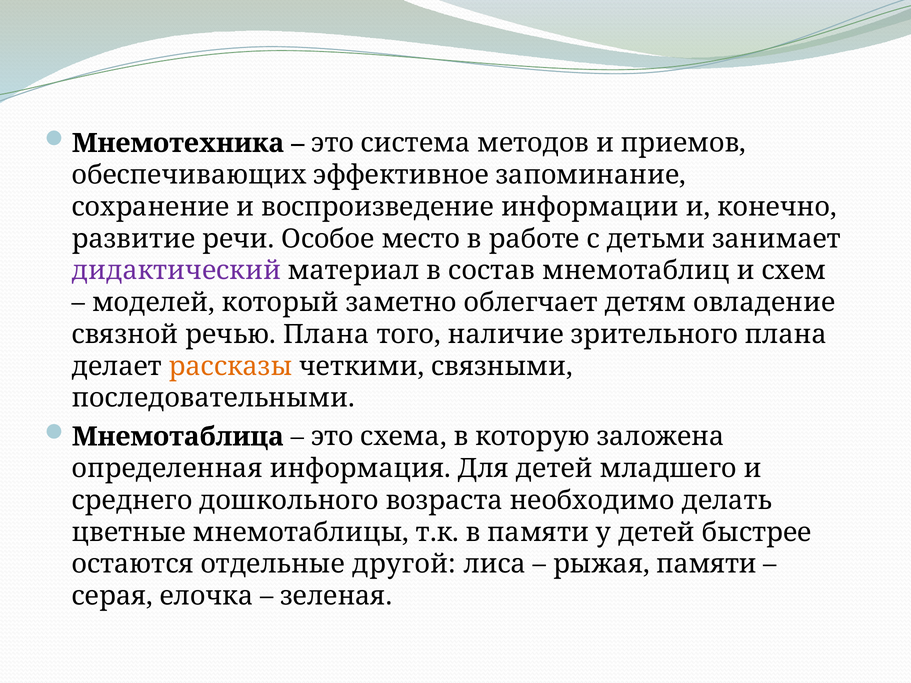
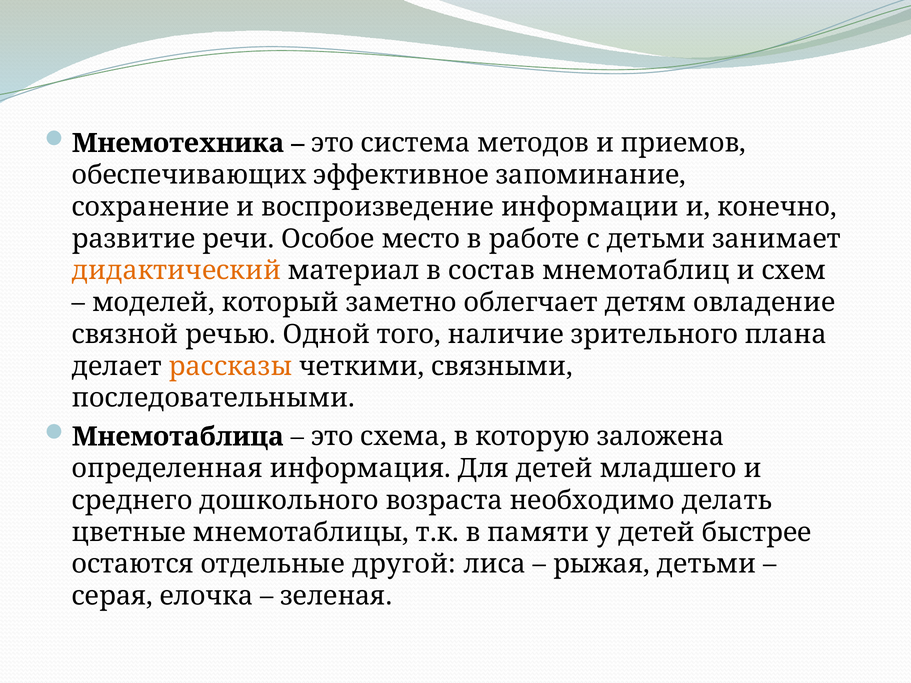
дидактический colour: purple -> orange (176, 271)
речью Плана: Плана -> Одной (326, 335)
рыжая памяти: памяти -> детьми (706, 564)
